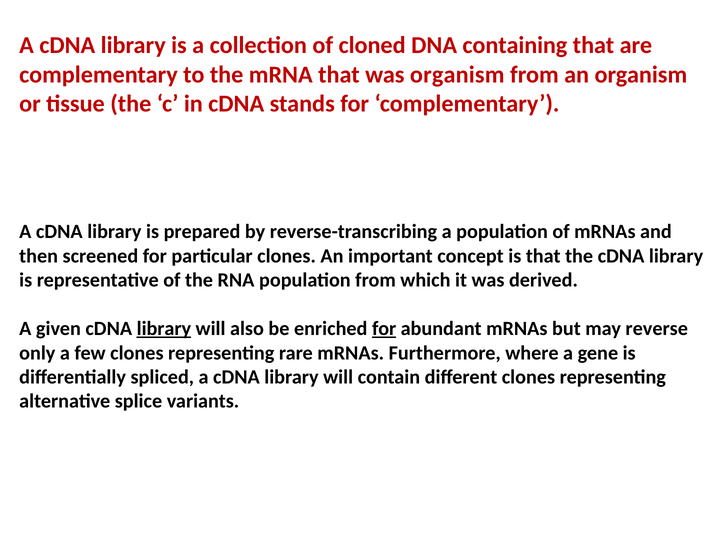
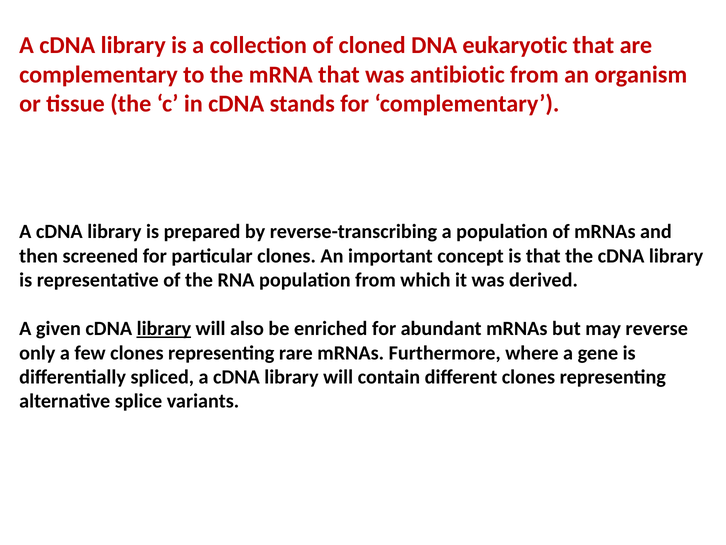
containing: containing -> eukaryotic (515, 45)
was organism: organism -> antibiotic (457, 75)
for underline: present -> none (384, 328)
